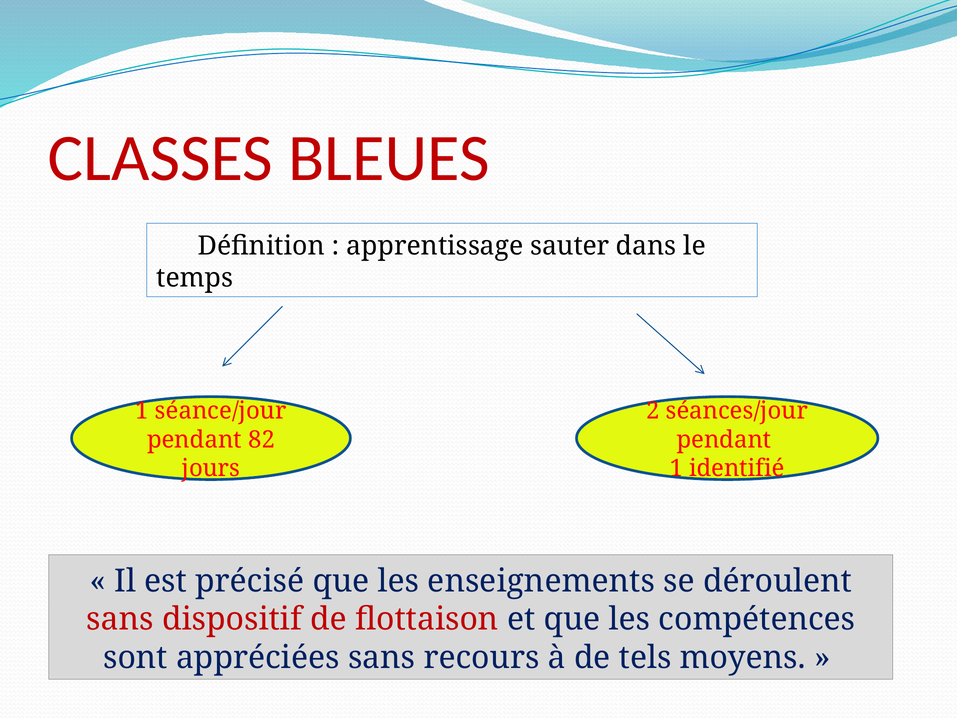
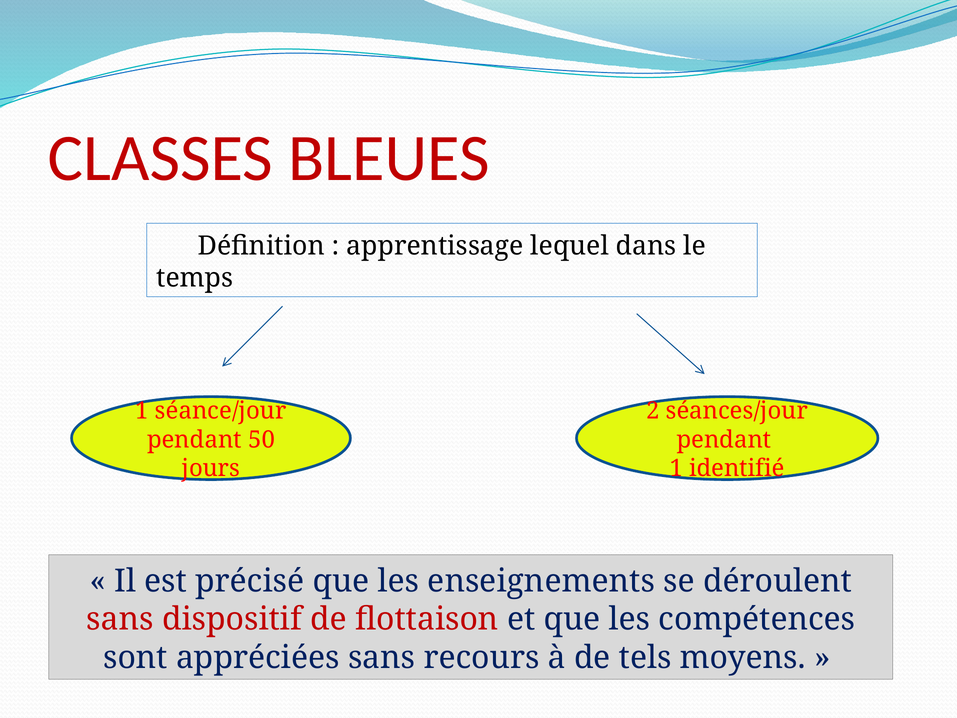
sauter: sauter -> lequel (570, 246)
82: 82 -> 50 (262, 440)
